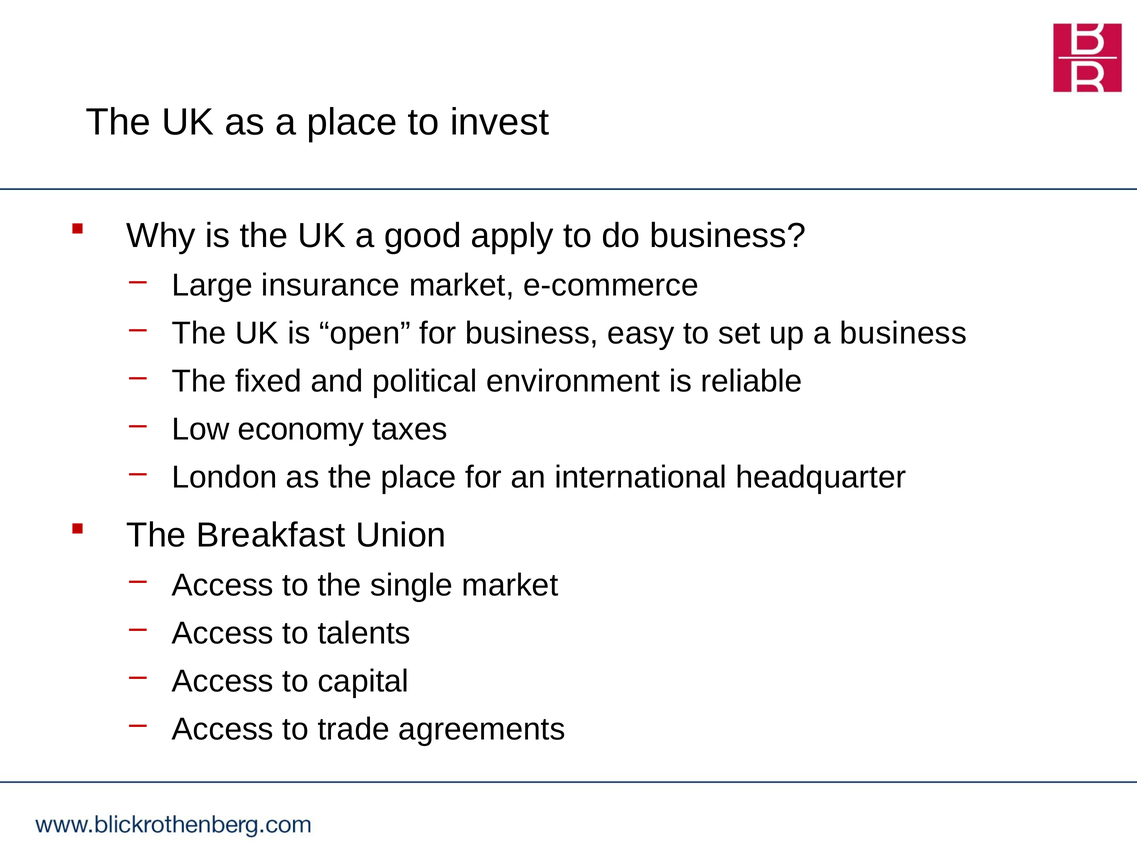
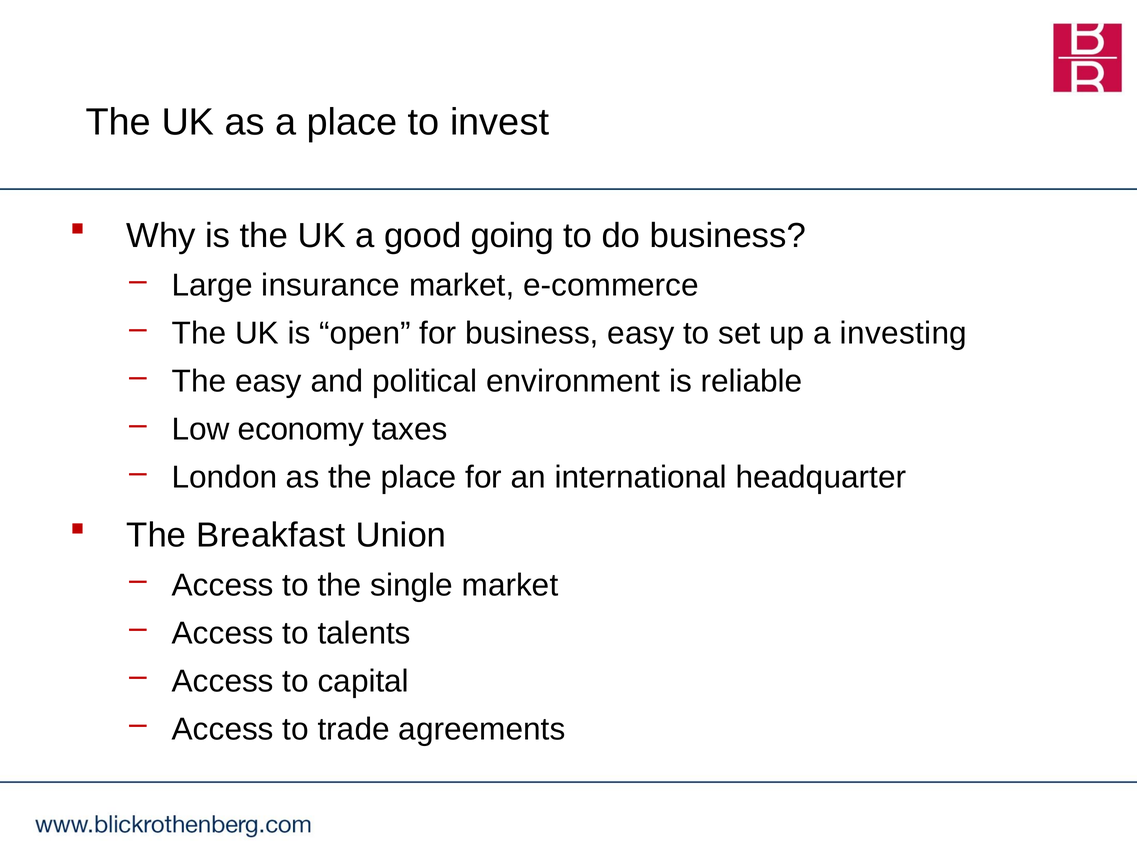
apply: apply -> going (512, 236)
a business: business -> investing (903, 333)
The fixed: fixed -> easy (268, 381)
